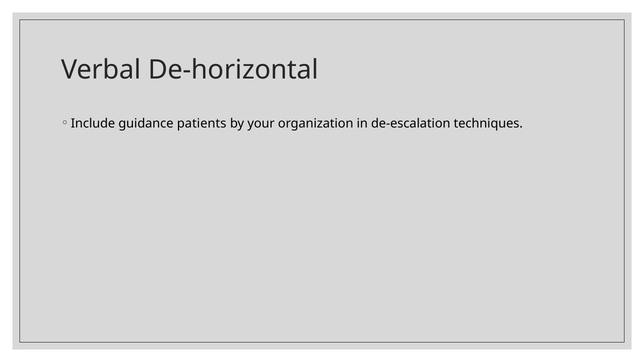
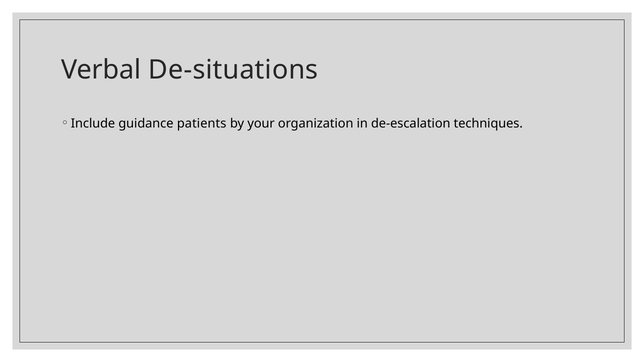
De-horizontal: De-horizontal -> De-situations (233, 70)
